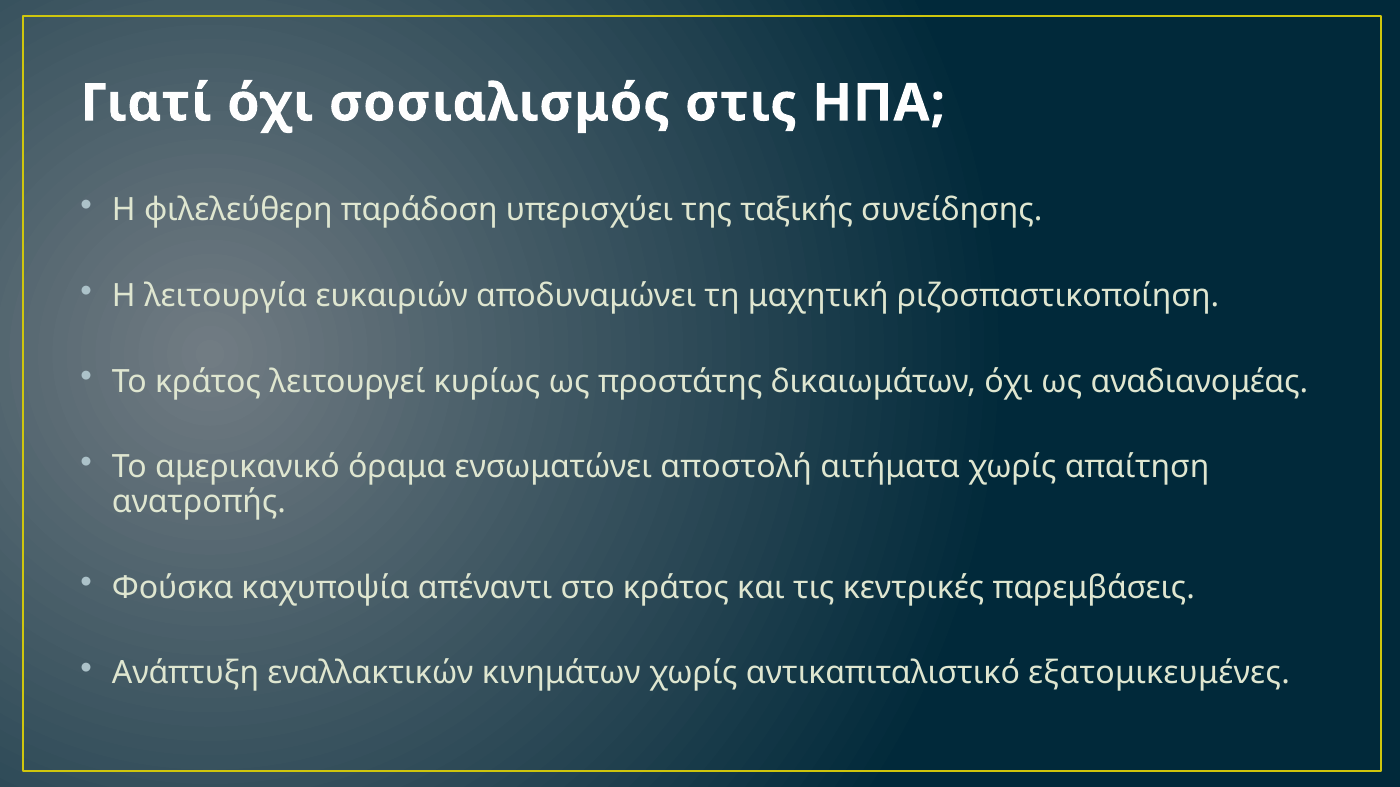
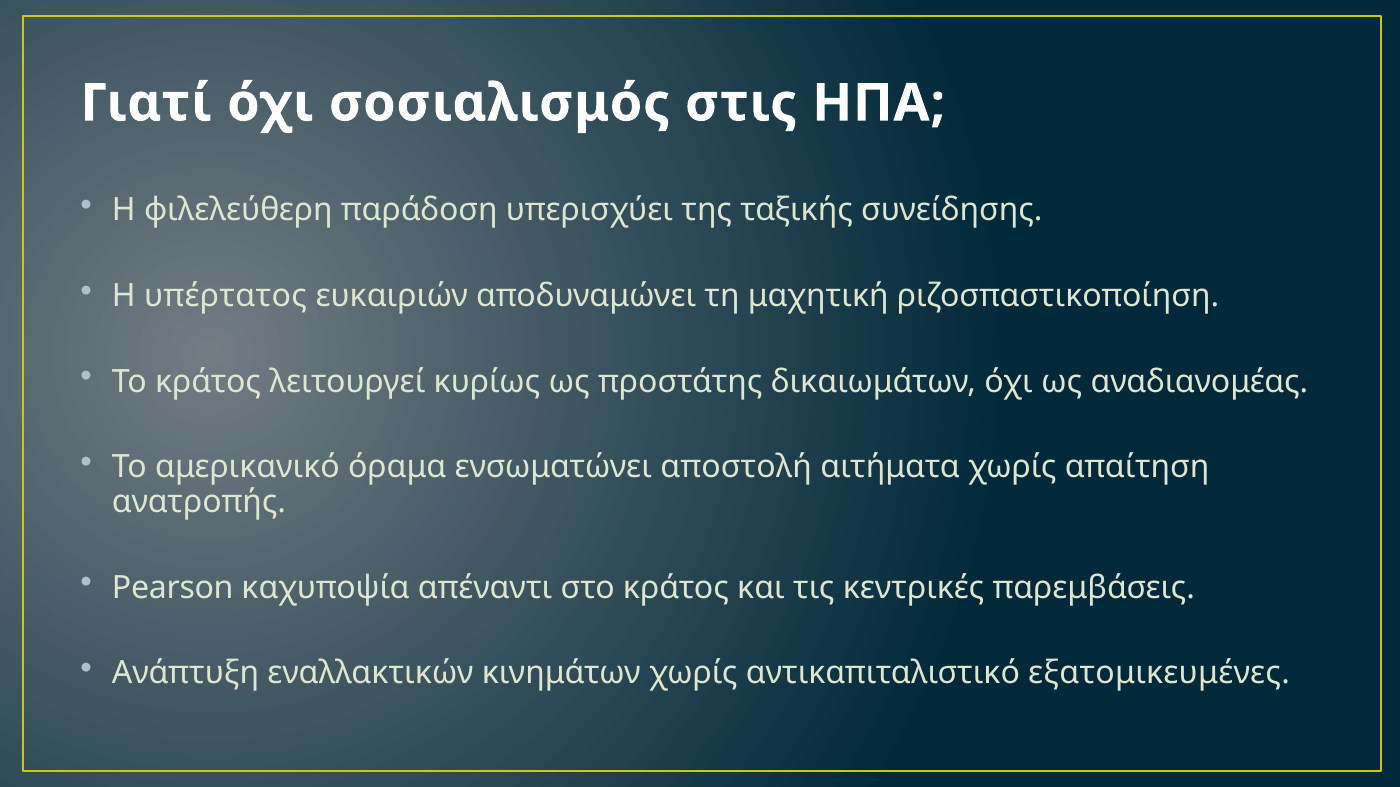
λειτουργία: λειτουργία -> υπέρτατος (225, 296)
Φούσκα: Φούσκα -> Pearson (173, 588)
